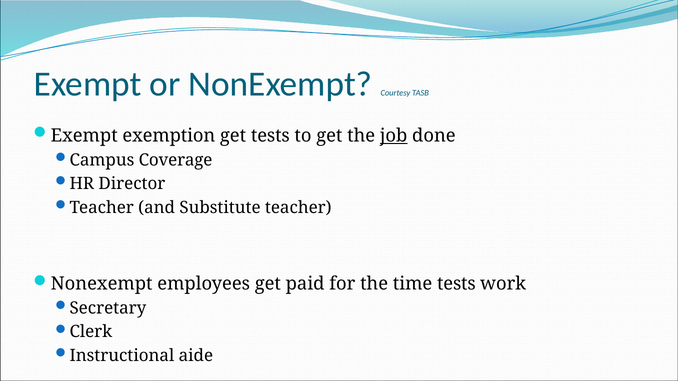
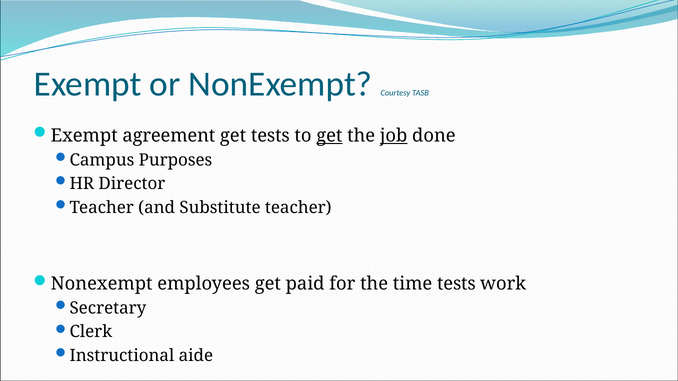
exemption: exemption -> agreement (169, 136)
get underline: none -> present (329, 136)
Coverage: Coverage -> Purposes (175, 160)
